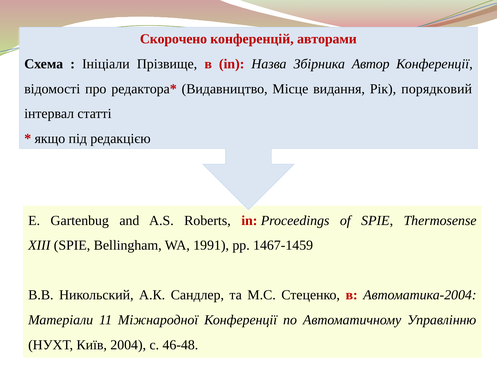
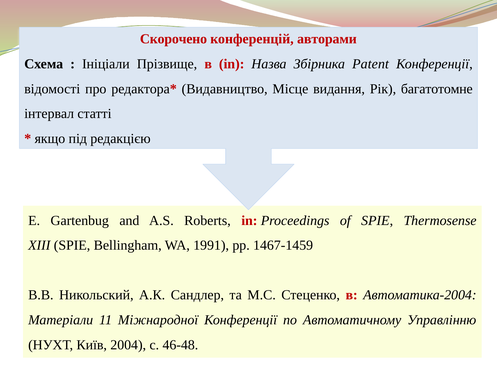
Автор: Автор -> Patent (371, 64)
порядковий: порядковий -> багатотомне (437, 89)
